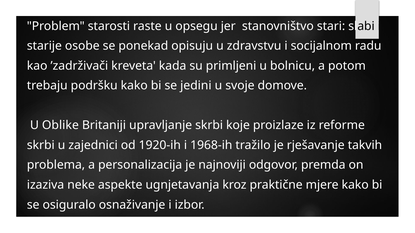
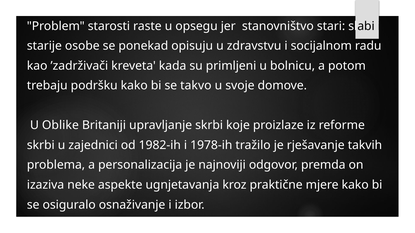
jedini: jedini -> takvo (196, 86)
1920-ih: 1920-ih -> 1982-ih (160, 145)
1968-ih: 1968-ih -> 1978-ih (211, 145)
